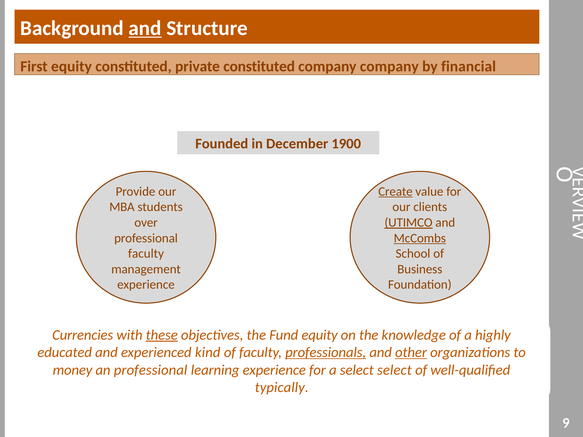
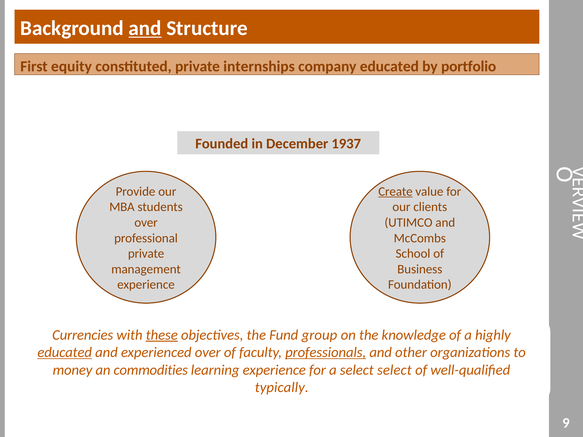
private constituted: constituted -> internships (259, 67)
company company: company -> educated (389, 67)
financial: financial -> portfolio (469, 67)
1900: 1900 -> 1937 (346, 144)
UTIMCO underline: present -> none (408, 223)
McCombs underline: present -> none (420, 238)
faculty: faculty -> private (146, 254)
Fund equity: equity -> group (319, 335)
educated underline: none -> present (65, 353)
experienced kind: kind -> over (208, 353)
other underline: present -> none (411, 353)
an professional: professional -> commodities (151, 370)
